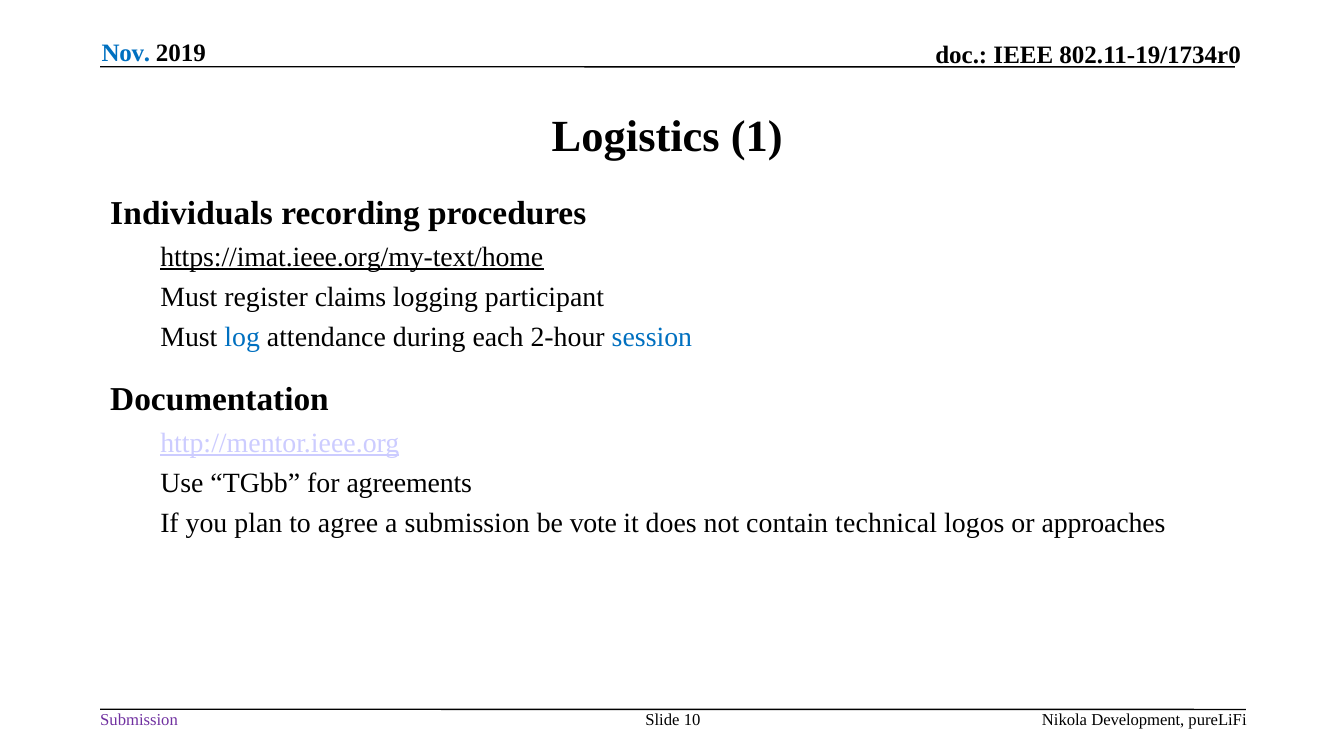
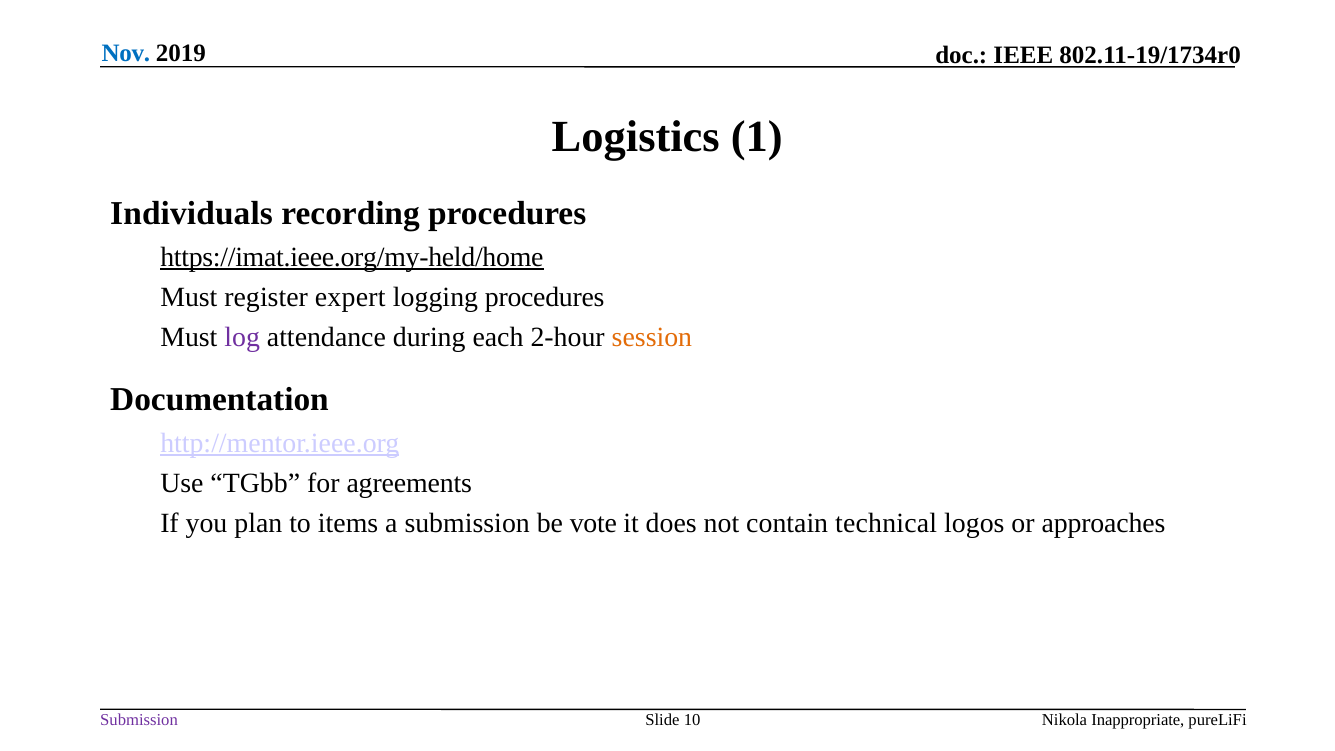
https://imat.ieee.org/my-text/home: https://imat.ieee.org/my-text/home -> https://imat.ieee.org/my-held/home (352, 257)
claims: claims -> expert (350, 297)
logging participant: participant -> procedures (545, 297)
log colour: blue -> purple (242, 338)
session colour: blue -> orange (652, 338)
agree: agree -> items (348, 524)
Development: Development -> Inappropriate (1138, 720)
